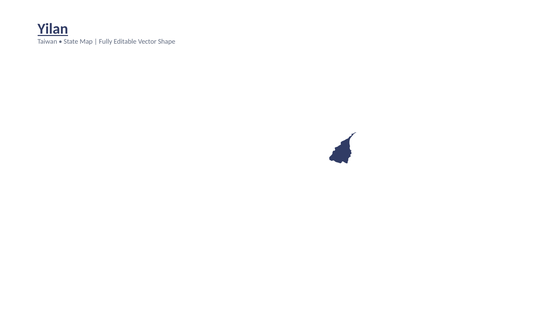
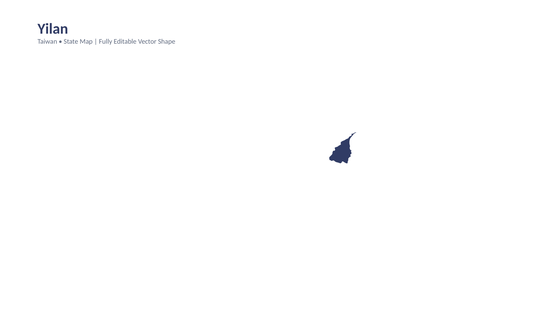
Yilan underline: present -> none (53, 29)
